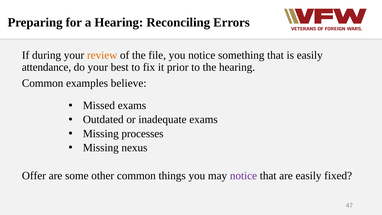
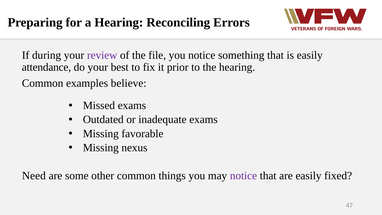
review colour: orange -> purple (102, 55)
processes: processes -> favorable (142, 134)
Offer: Offer -> Need (34, 176)
